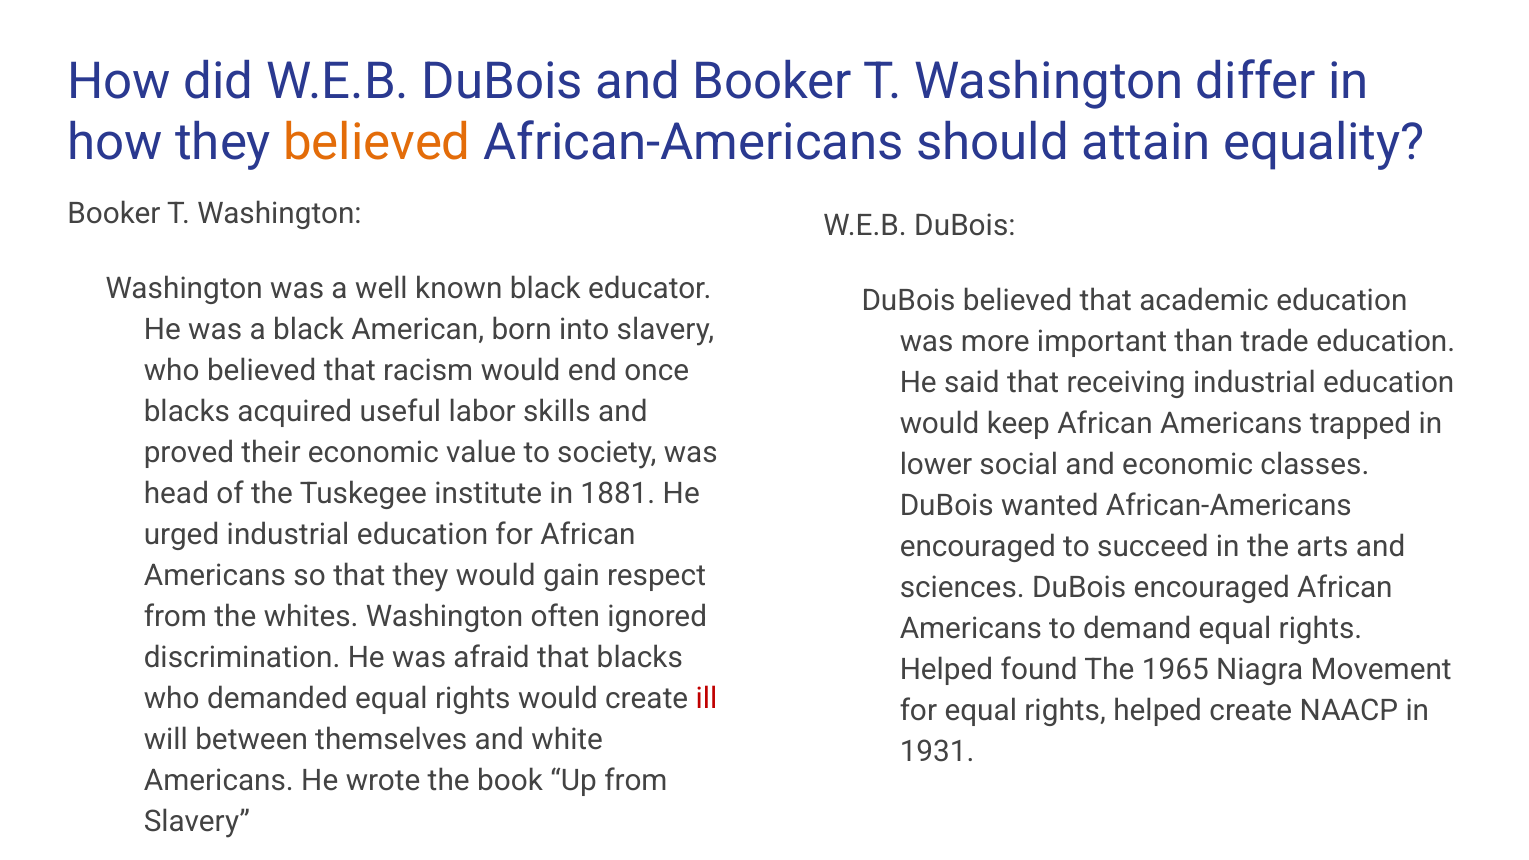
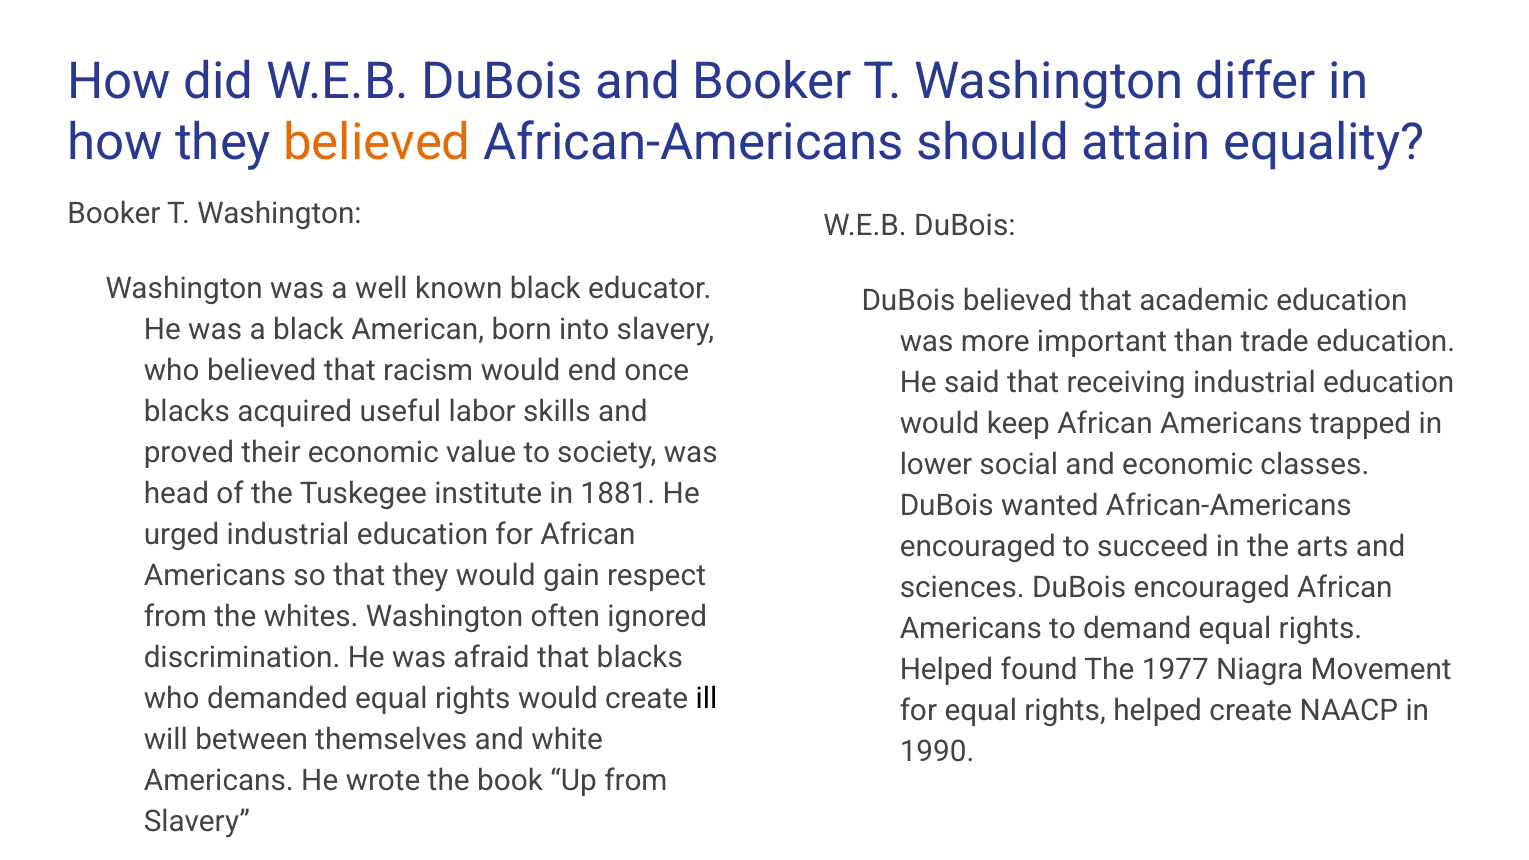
1965: 1965 -> 1977 (1175, 669)
ill colour: red -> black (706, 699)
1931: 1931 -> 1990 (937, 751)
